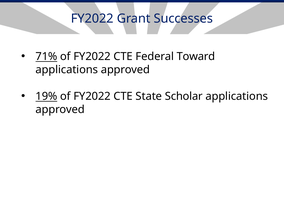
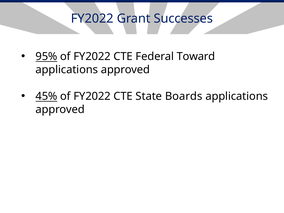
71%: 71% -> 95% (46, 56)
19%: 19% -> 45% (46, 96)
Scholar: Scholar -> Boards (184, 96)
